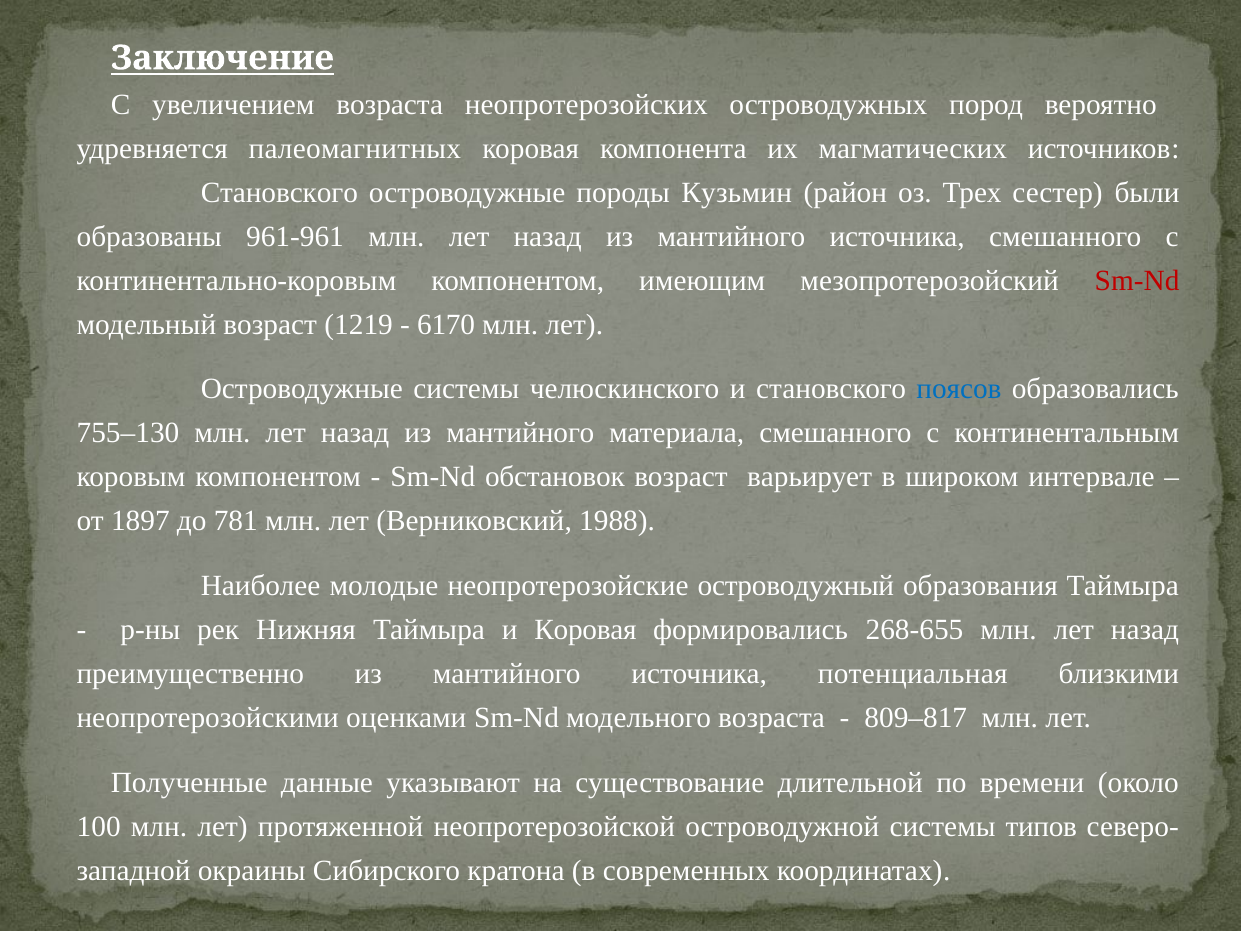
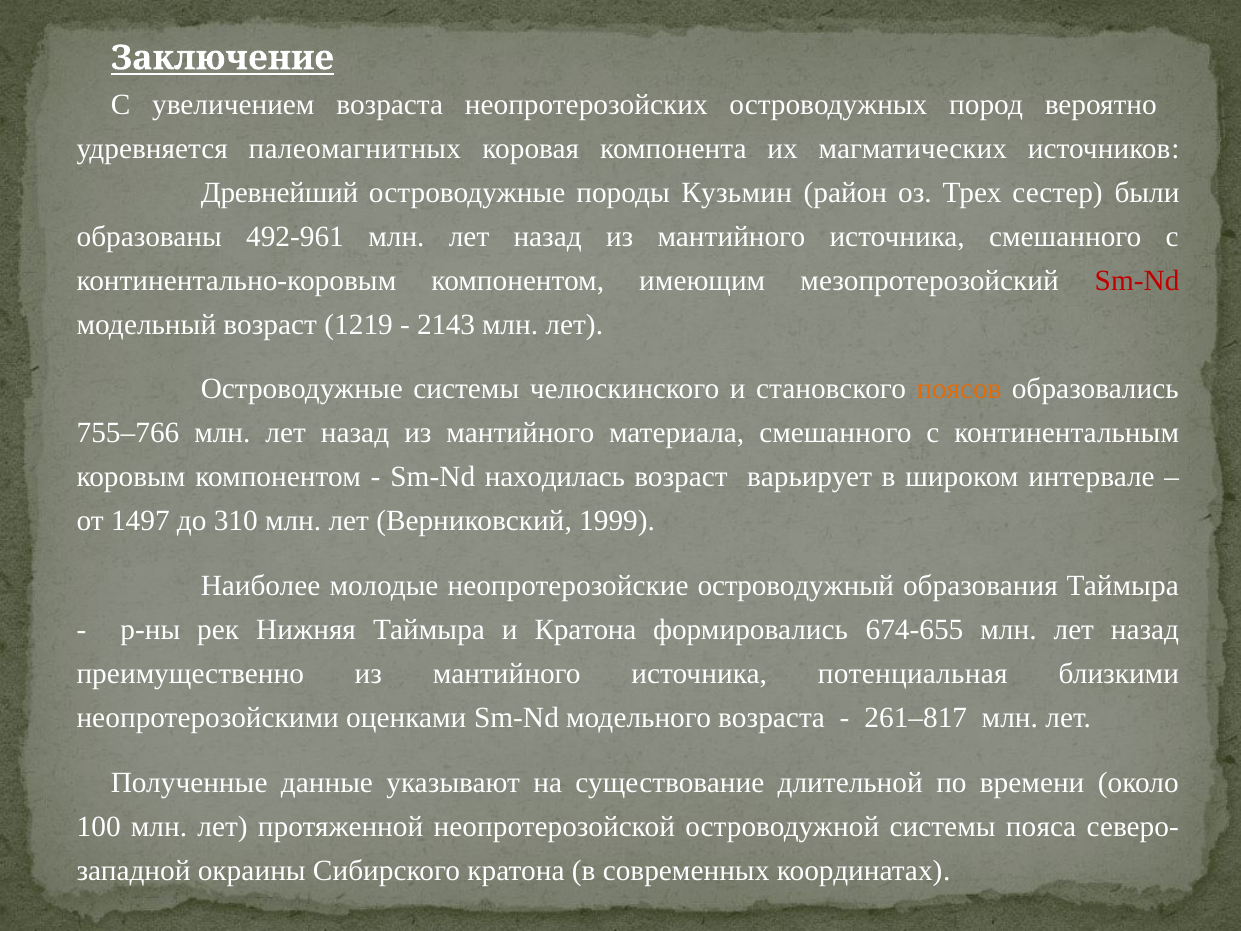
Становского: Становского -> Древнейший (280, 193)
961-961: 961-961 -> 492-961 (295, 237)
6170: 6170 -> 2143 (446, 325)
поясов colour: blue -> orange (959, 389)
755–130: 755–130 -> 755–766 (128, 433)
обстановок: обстановок -> находилась (555, 477)
1897: 1897 -> 1497 (140, 521)
781: 781 -> 310 (236, 521)
1988: 1988 -> 1999 (617, 521)
и Коровая: Коровая -> Кратона (585, 630)
268-655: 268-655 -> 674-655 (914, 630)
809–817: 809–817 -> 261–817 (916, 718)
типов: типов -> пояса (1041, 826)
